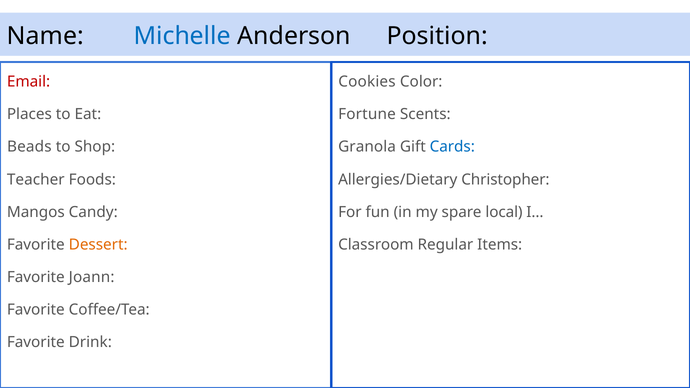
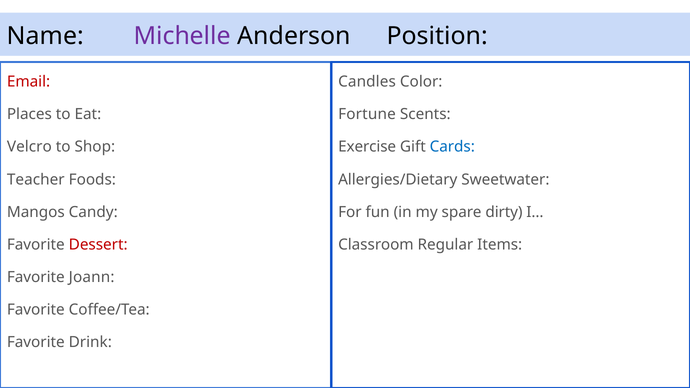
Michelle colour: blue -> purple (182, 36)
Cookies: Cookies -> Candles (367, 82)
Beads: Beads -> Velcro (29, 147)
Granola: Granola -> Exercise (367, 147)
Christopher: Christopher -> Sweetwater (505, 180)
local: local -> dirty (504, 212)
Dessert colour: orange -> red (98, 245)
